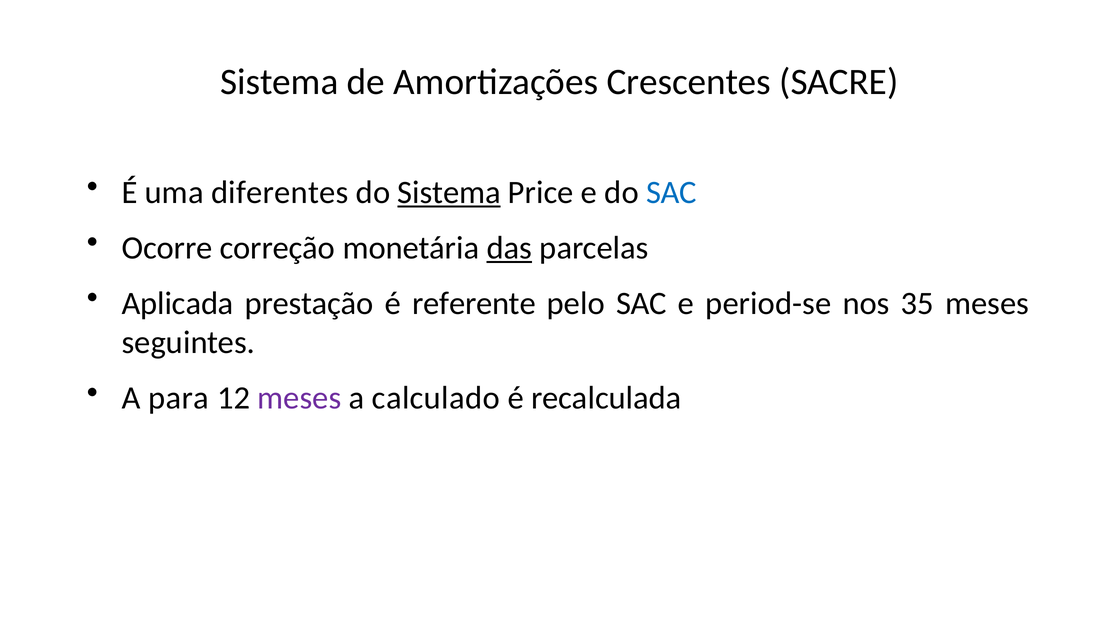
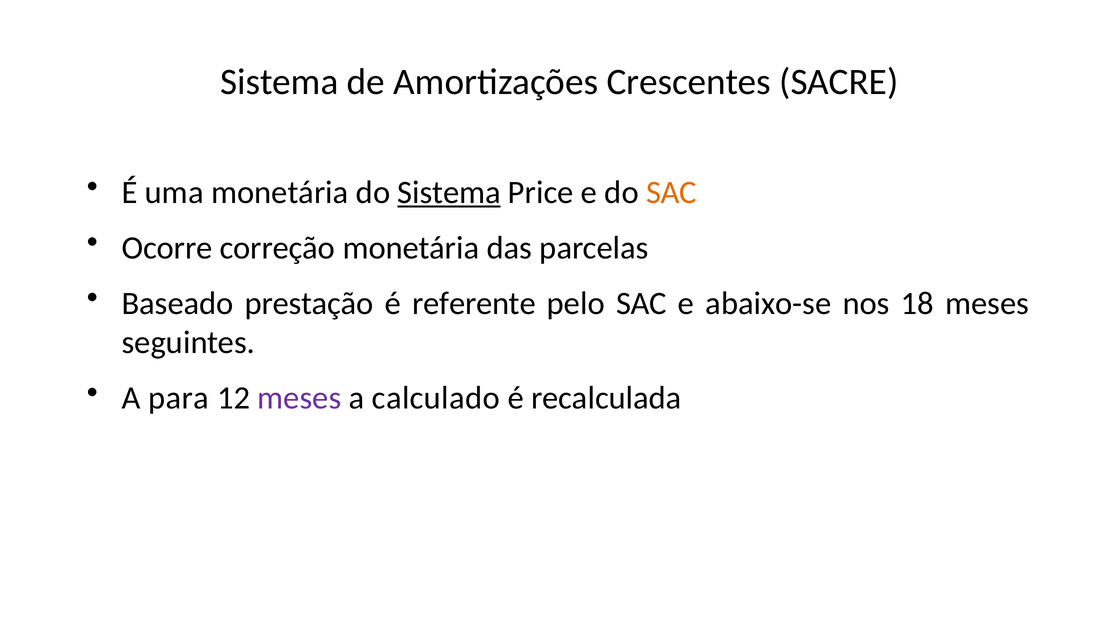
uma diferentes: diferentes -> monetária (280, 192)
SAC colour: blue -> orange (671, 192)
das underline: present -> none (509, 248)
Aplicada: Aplicada -> Baseado (178, 303)
period-se: period-se -> abaixo-se (768, 303)
35: 35 -> 18 (917, 303)
